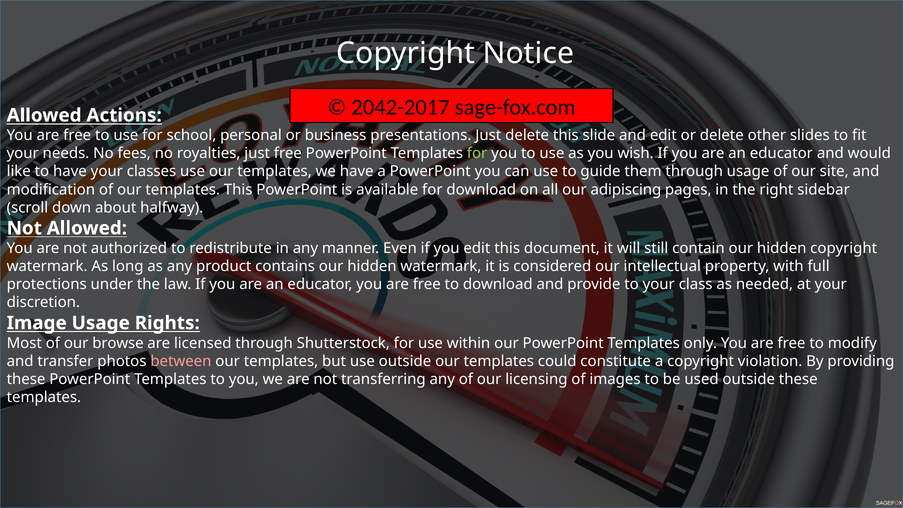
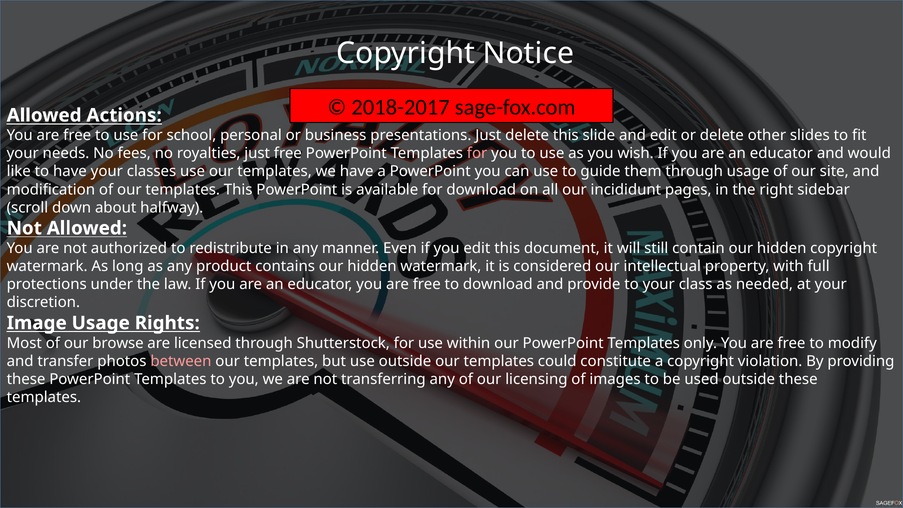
2042-2017: 2042-2017 -> 2018-2017 (401, 107)
for colour: light green -> pink (477, 153)
adipiscing: adipiscing -> incididunt (626, 190)
